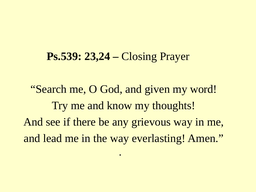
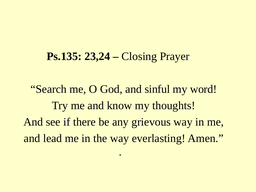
Ps.539: Ps.539 -> Ps.135 (64, 56)
given: given -> sinful (157, 89)
